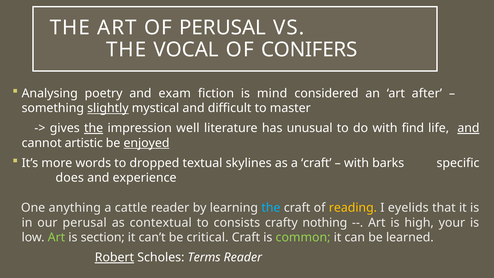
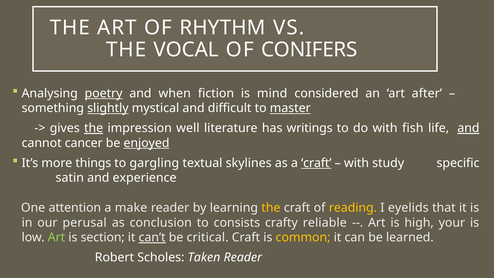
OF PERUSAL: PERUSAL -> RHYTHM (222, 28)
poetry underline: none -> present (104, 93)
exam: exam -> when (175, 93)
master underline: none -> present (290, 108)
unusual: unusual -> writings (310, 128)
find: find -> fish (413, 128)
artistic: artistic -> cancer (84, 143)
words: words -> things (93, 163)
dropped: dropped -> gargling (154, 163)
craft underline: none -> present (316, 163)
barks: barks -> study (388, 163)
does: does -> satin (70, 178)
anything: anything -> attention (75, 208)
cattle: cattle -> make (131, 208)
the colour: light blue -> yellow (271, 208)
contextual: contextual -> conclusion (161, 223)
nothing: nothing -> reliable (325, 223)
can’t underline: none -> present (152, 237)
common colour: light green -> yellow (303, 237)
Robert underline: present -> none (114, 257)
Terms: Terms -> Taken (204, 257)
